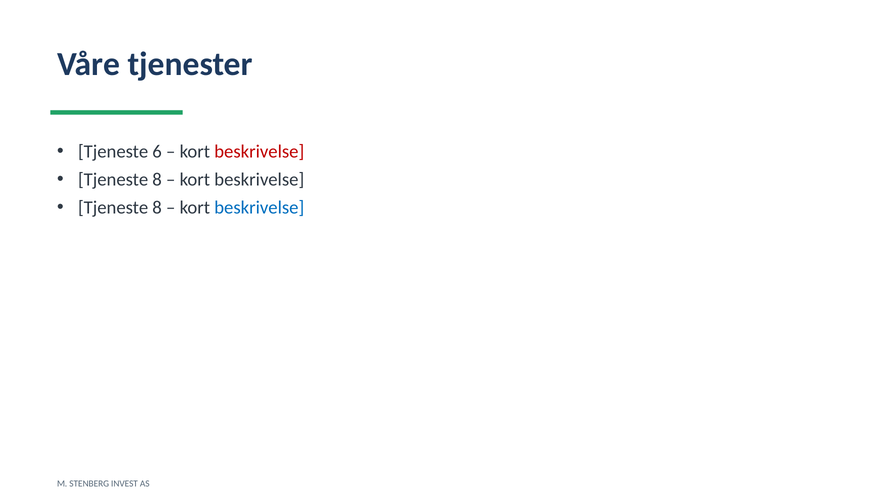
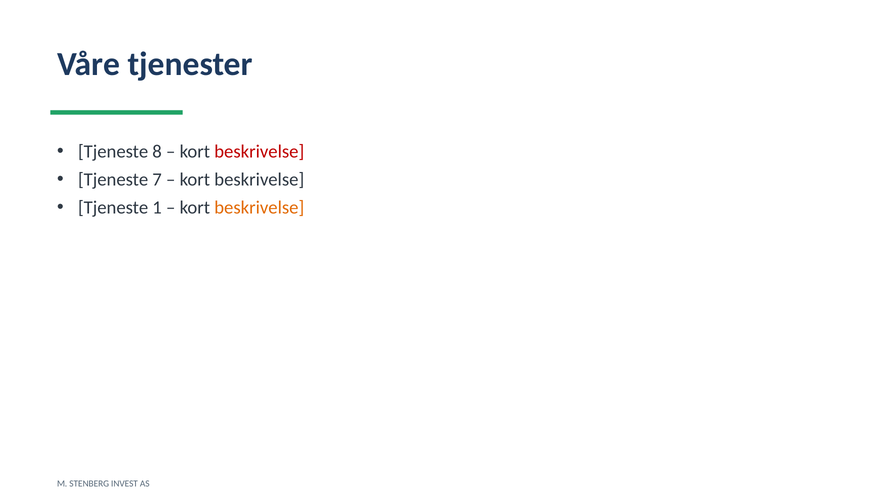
6: 6 -> 8 (157, 152)
8: 8 -> 7 (157, 180)
8: 8 -> 1 (157, 208)
beskrivelse colour: blue -> orange (259, 208)
